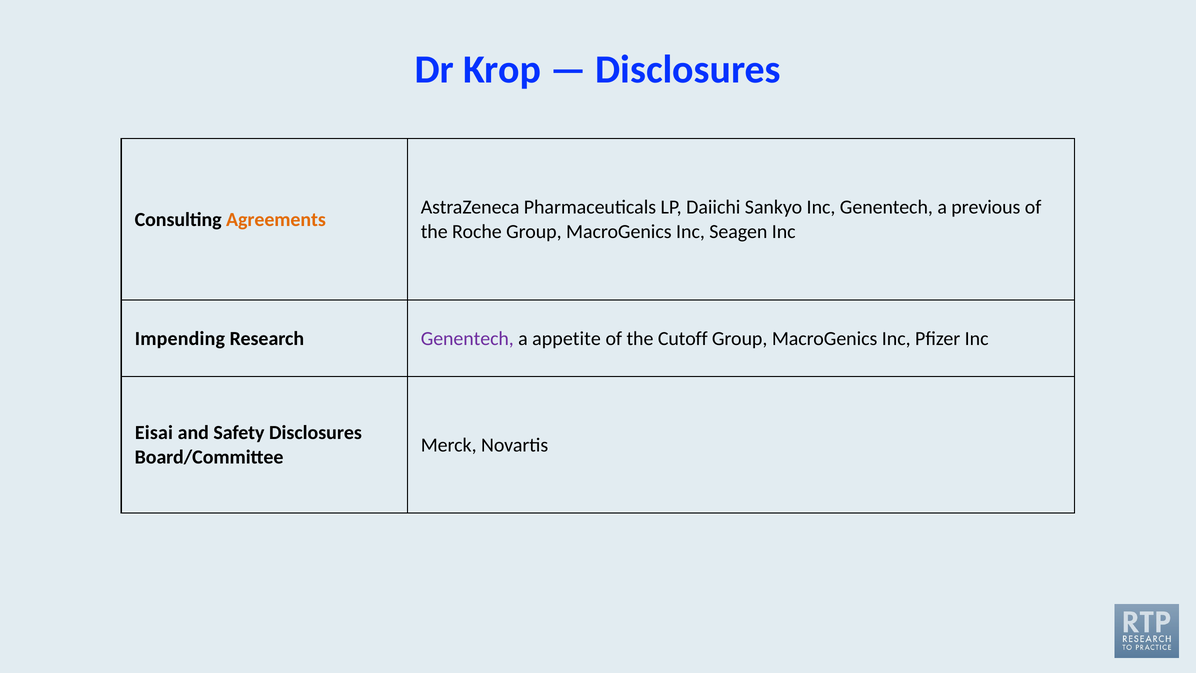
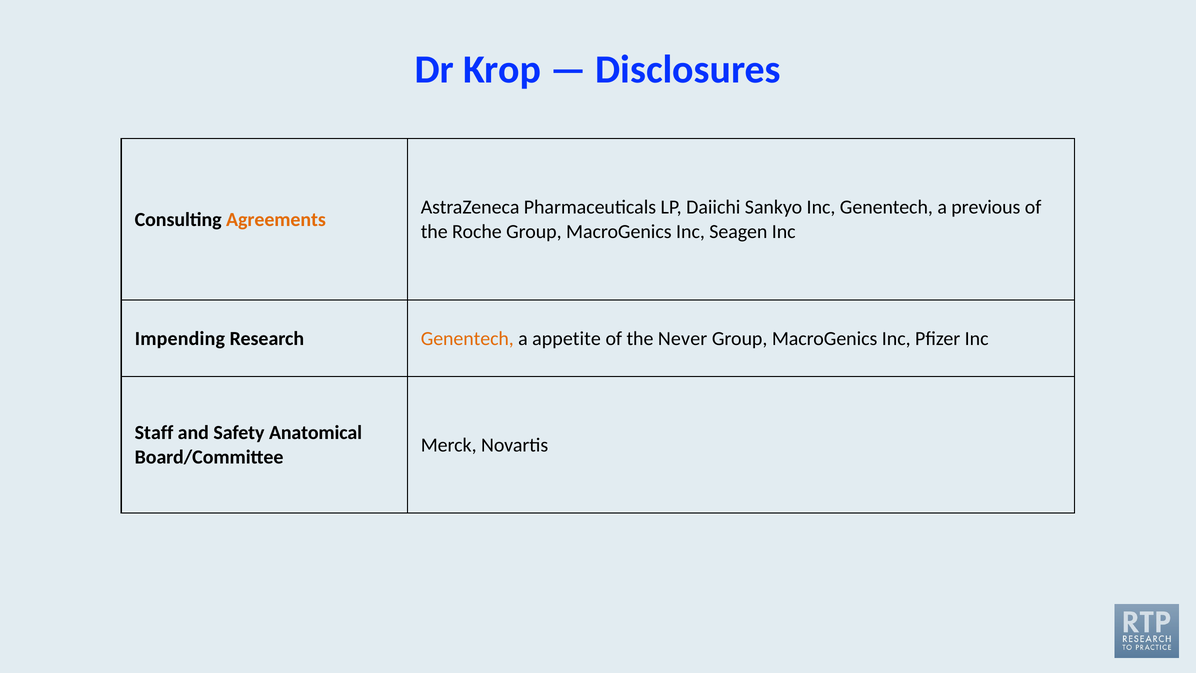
Genentech colour: purple -> orange (467, 338)
Cutoff: Cutoff -> Never (683, 338)
Eisai: Eisai -> Staff (154, 433)
Safety Disclosures: Disclosures -> Anatomical (316, 433)
